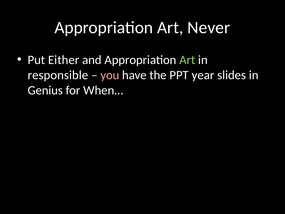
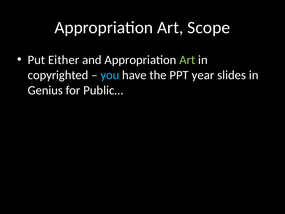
Never: Never -> Scope (209, 28)
responsible: responsible -> copyrighted (58, 75)
you colour: pink -> light blue (110, 75)
When…: When… -> Public… (103, 90)
